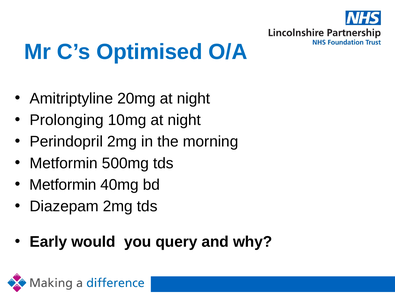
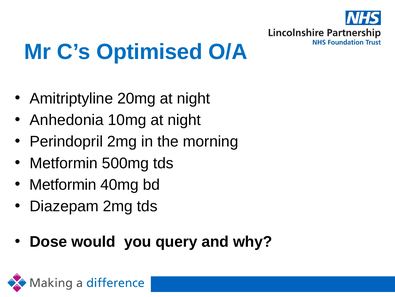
Prolonging: Prolonging -> Anhedonia (67, 120)
Early: Early -> Dose (48, 241)
